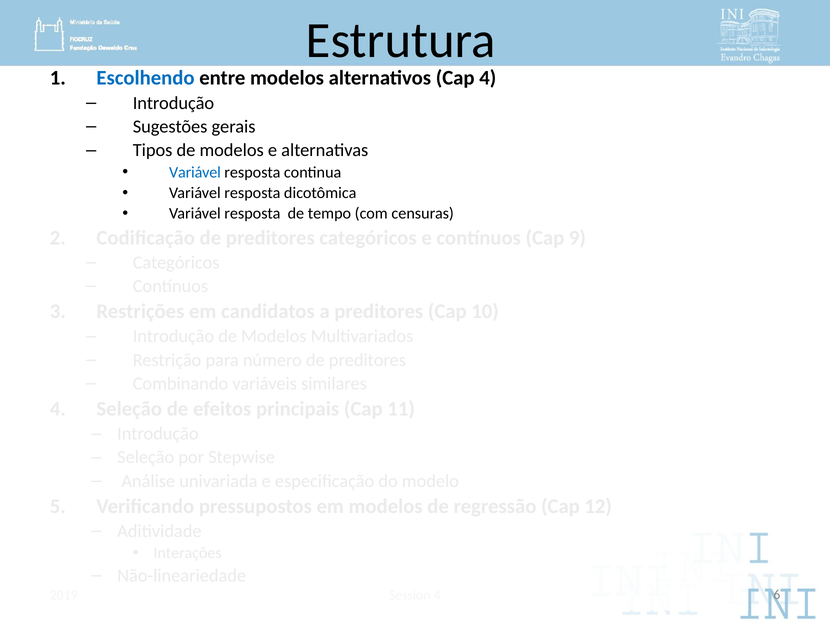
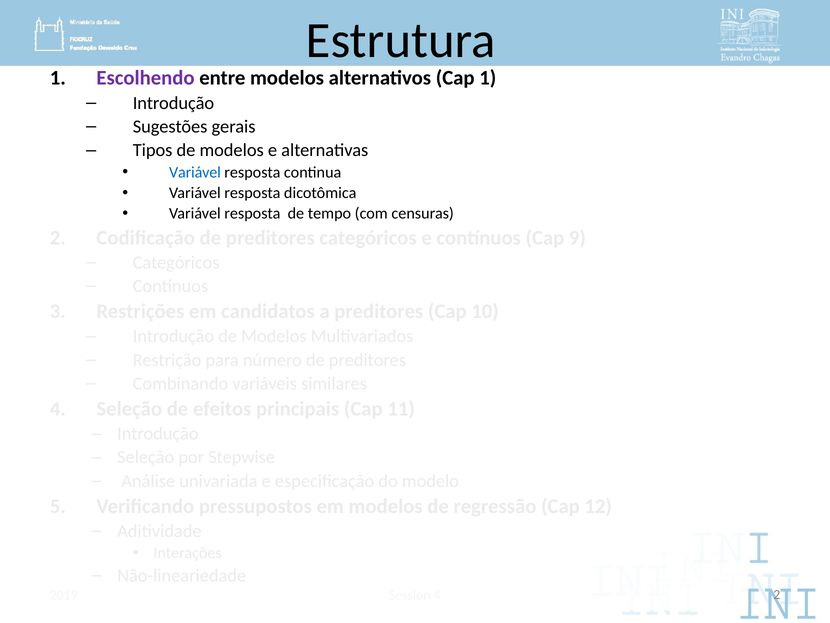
Escolhendo colour: blue -> purple (146, 78)
Cap 4: 4 -> 1 (488, 78)
6: 6 -> 2 (777, 594)
